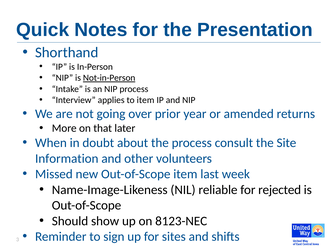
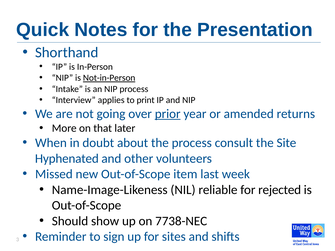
to item: item -> print (146, 100)
prior underline: none -> present (168, 114)
Information: Information -> Hyphenated (67, 159)
8123-NEC: 8123-NEC -> 7738-NEC (181, 221)
